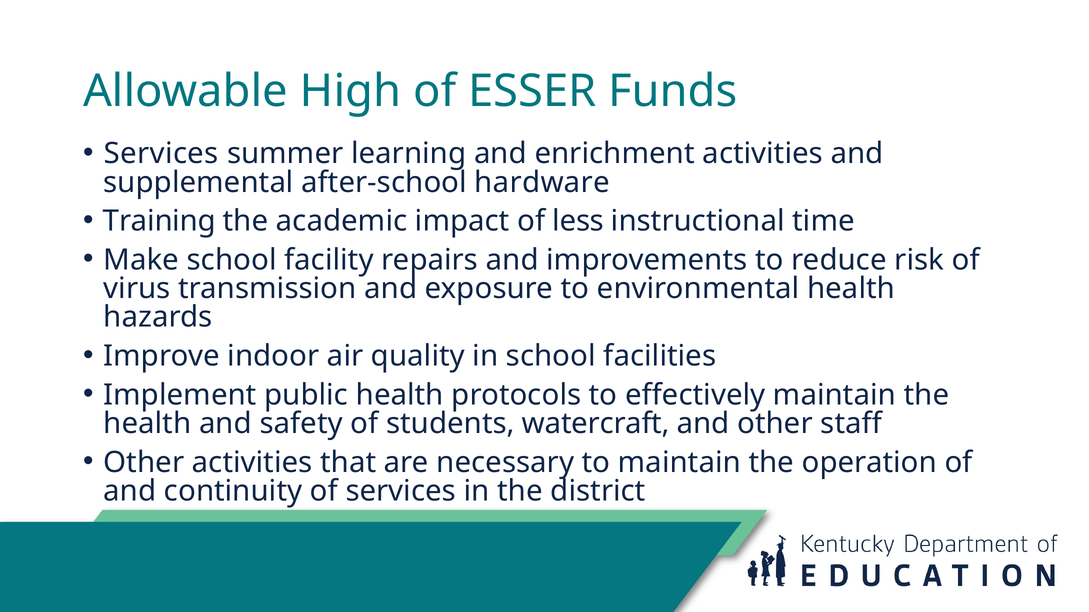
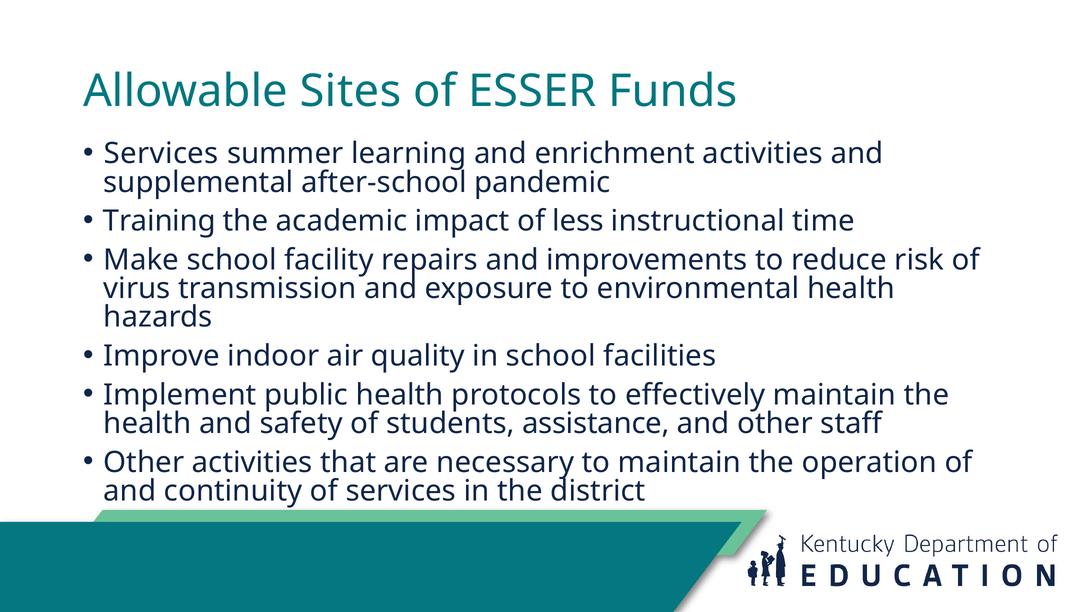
High: High -> Sites (351, 91)
hardware: hardware -> pandemic (542, 183)
watercraft: watercraft -> assistance (596, 424)
